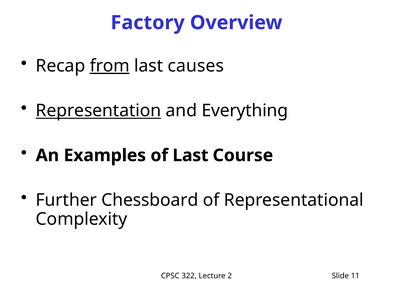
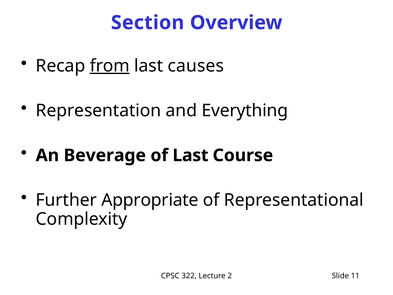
Factory: Factory -> Section (148, 23)
Representation underline: present -> none (98, 111)
Examples: Examples -> Beverage (105, 155)
Chessboard: Chessboard -> Appropriate (150, 200)
